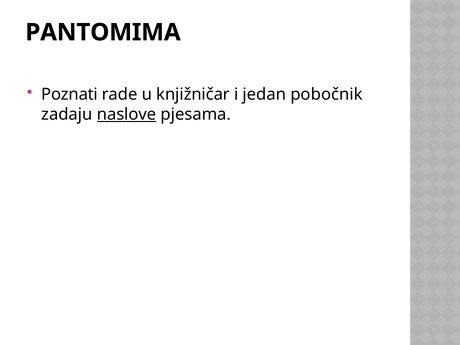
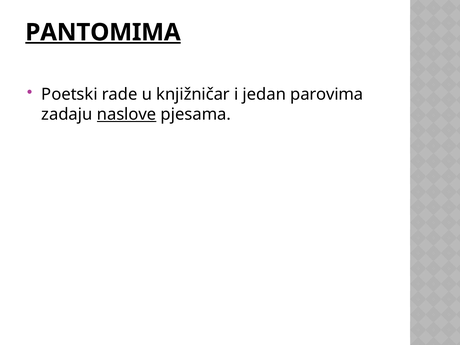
PANTOMIMA underline: none -> present (103, 32)
Poznati: Poznati -> Poetski (69, 94)
pobočnik: pobočnik -> parovima (327, 94)
